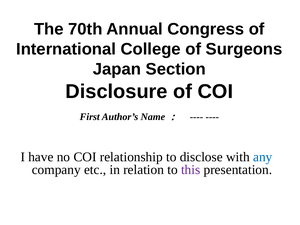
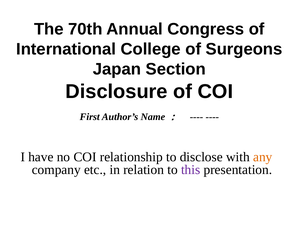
any colour: blue -> orange (263, 157)
